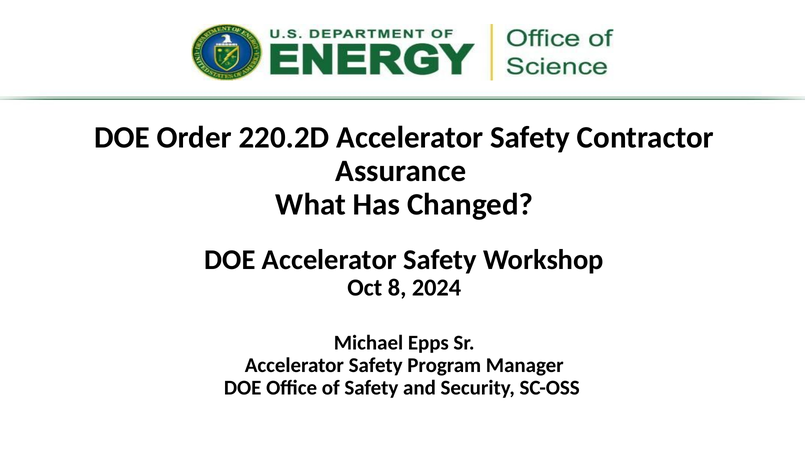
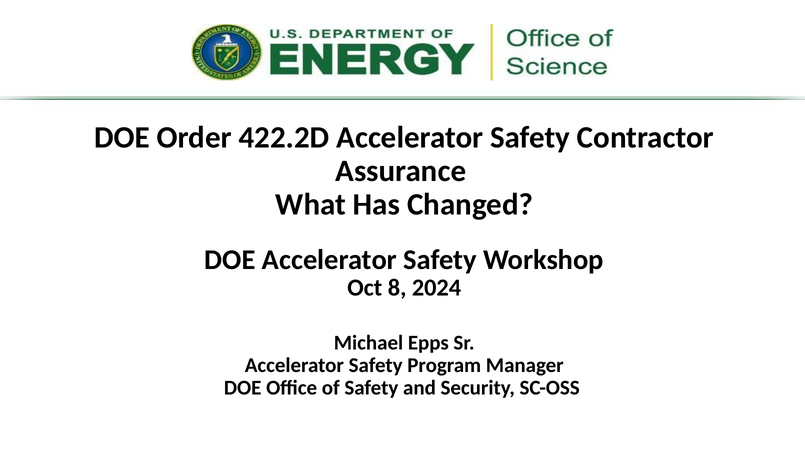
220.2D: 220.2D -> 422.2D (284, 138)
